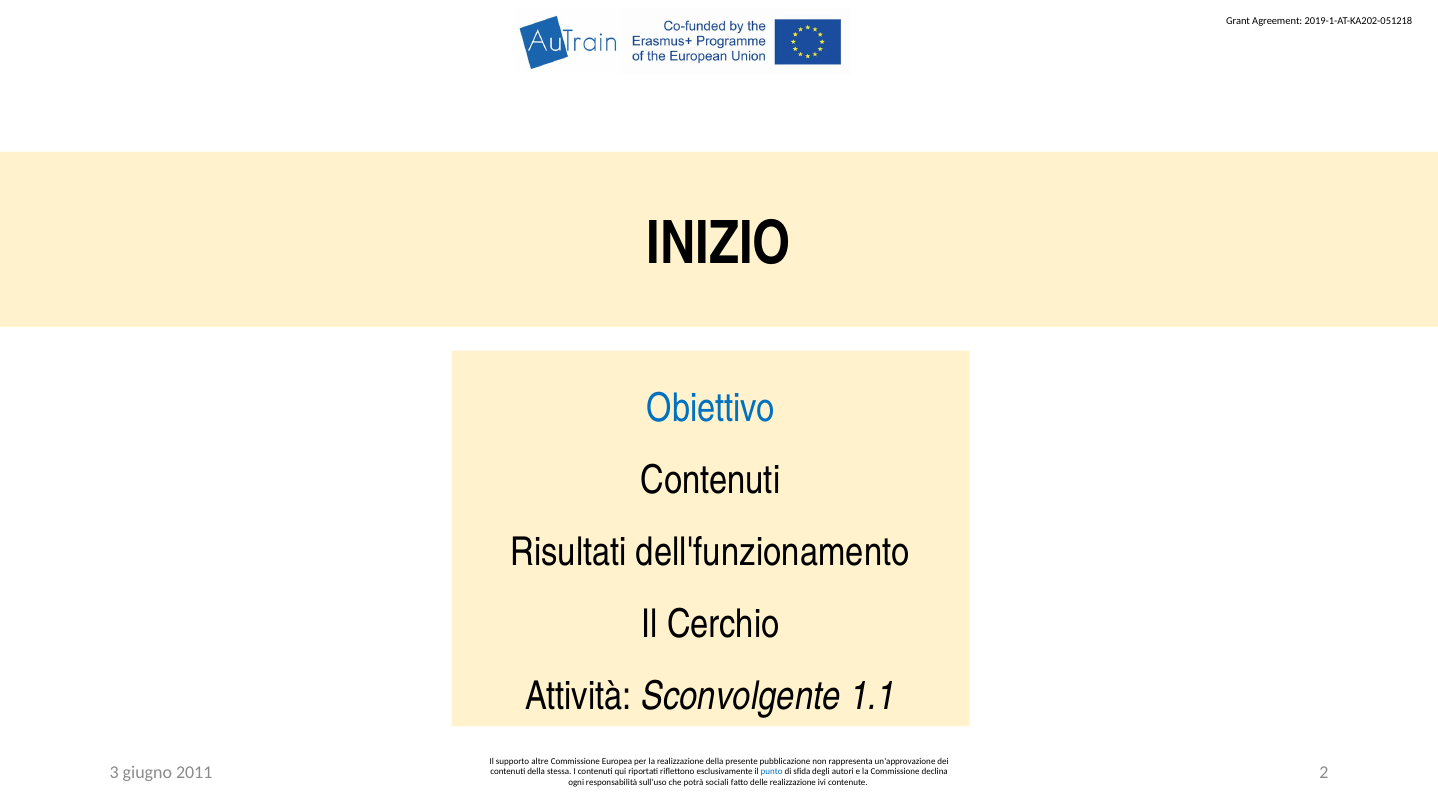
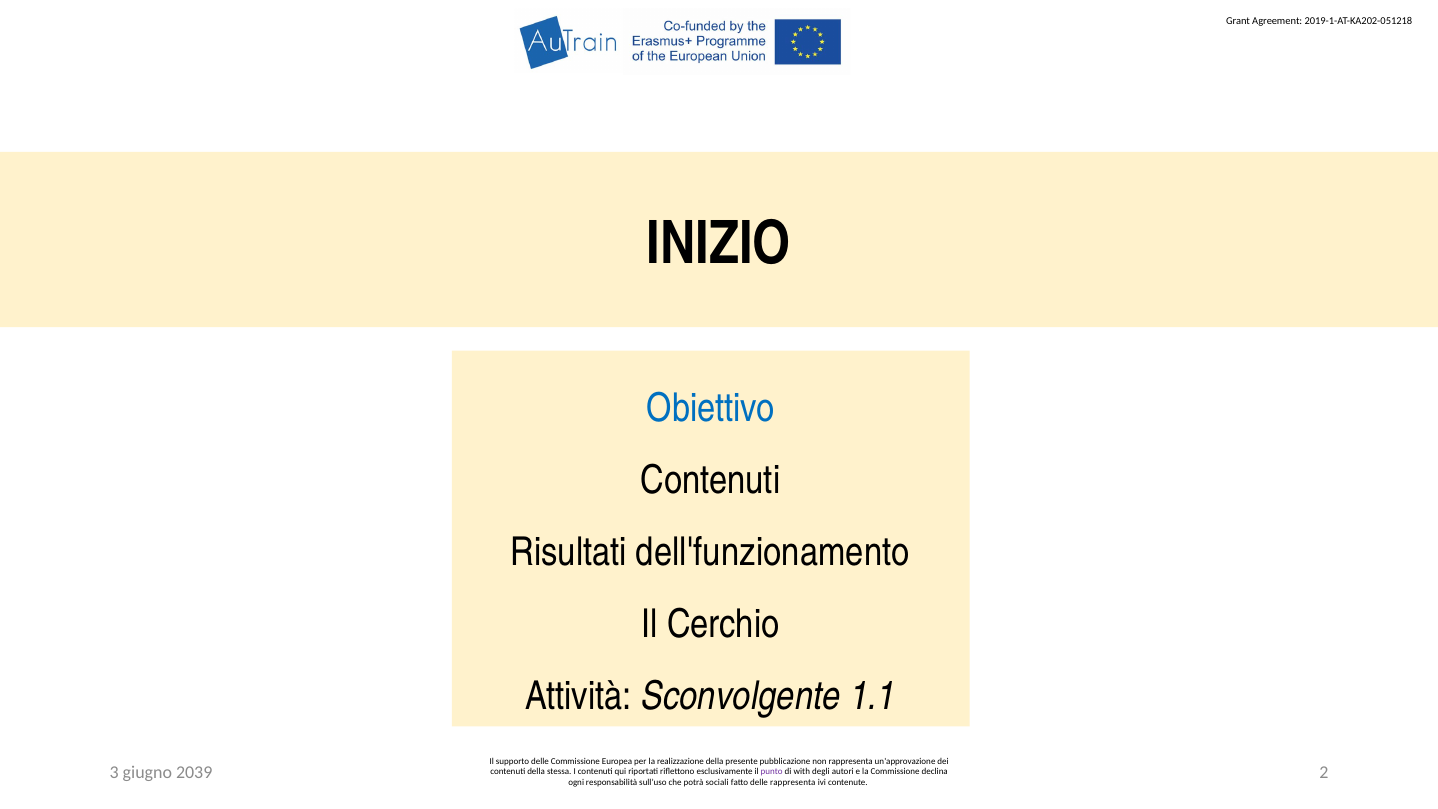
supporto altre: altre -> delle (540, 761)
2011: 2011 -> 2039 (194, 772)
punto colour: blue -> purple (772, 772)
sfida: sfida -> with (802, 772)
delle realizzazione: realizzazione -> rappresenta (793, 783)
